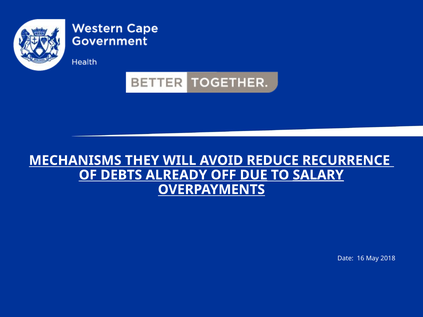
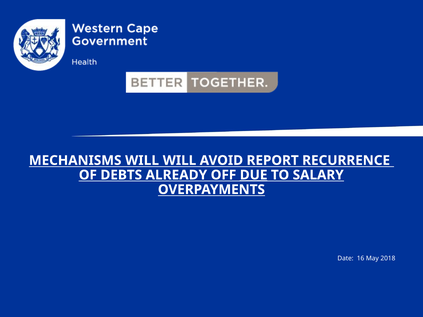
MECHANISMS THEY: THEY -> WILL (142, 161)
REDUCE: REDUCE -> REPORT (273, 161)
SALARY underline: present -> none (318, 175)
